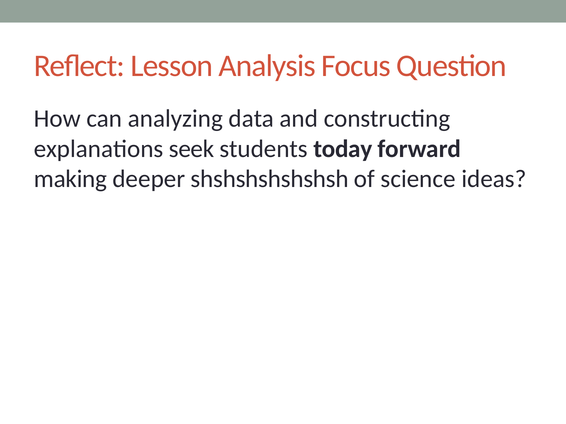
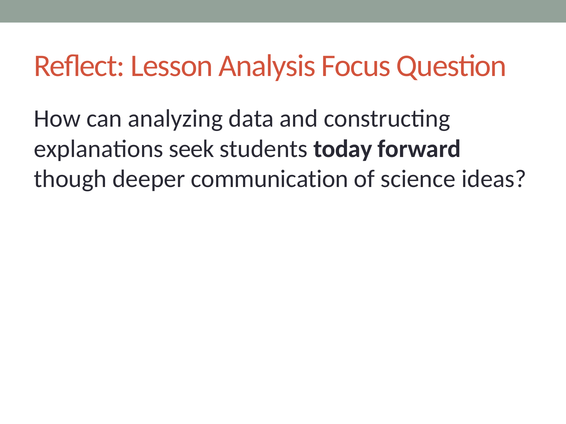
making: making -> though (70, 179)
shshshshshshsh: shshshshshshsh -> communication (270, 179)
